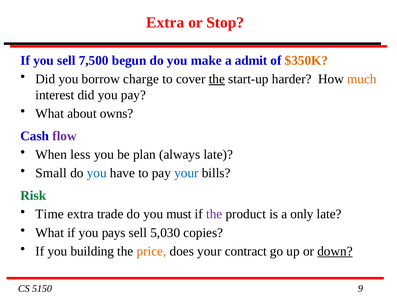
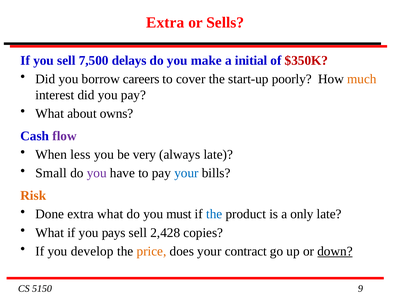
Stop: Stop -> Sells (225, 23)
begun: begun -> delays (129, 60)
admit: admit -> initial (251, 60)
$350K colour: orange -> red (306, 60)
charge: charge -> careers (141, 79)
the underline: present -> none (217, 79)
harder: harder -> poorly (292, 79)
plan: plan -> very (145, 154)
you colour: blue -> purple (97, 173)
Risk colour: green -> orange (33, 195)
Time: Time -> Done (50, 214)
extra trade: trade -> what (110, 214)
the colour: purple -> blue (214, 214)
5,030: 5,030 -> 2,428 (165, 232)
building: building -> develop (92, 251)
